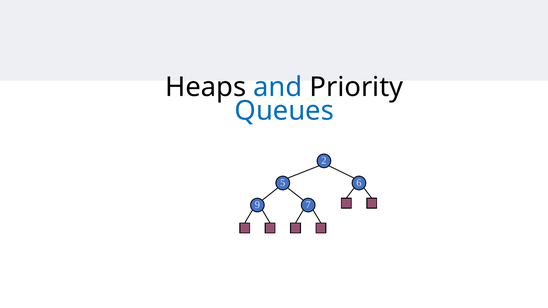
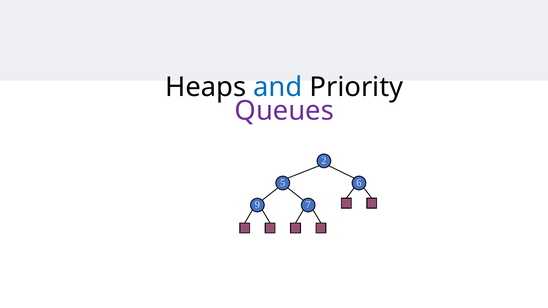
Queues colour: blue -> purple (284, 111)
